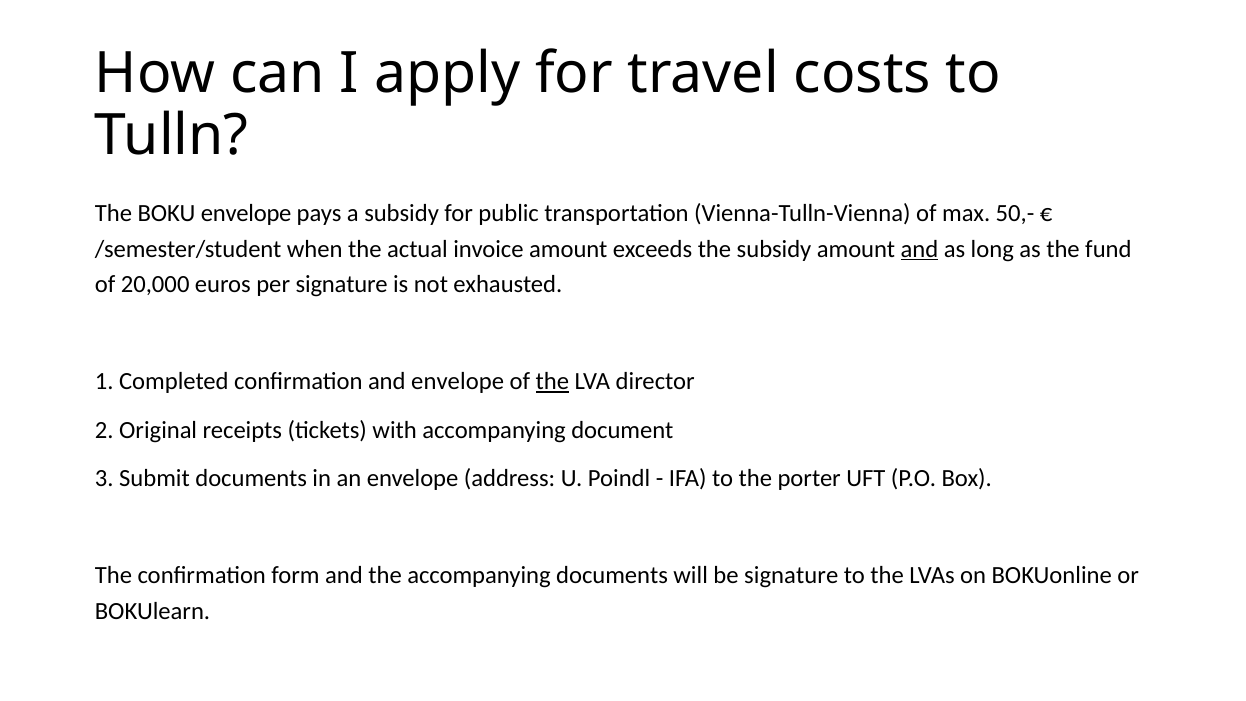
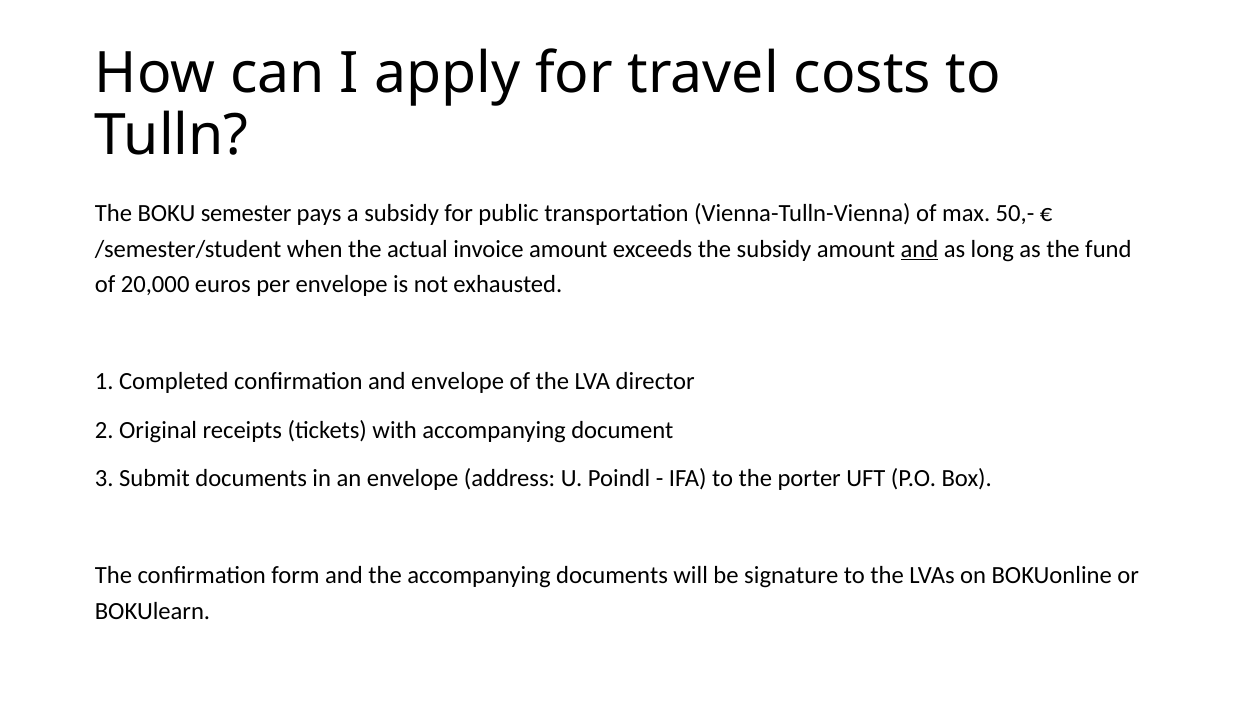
BOKU envelope: envelope -> semester (246, 214)
per signature: signature -> envelope (342, 285)
the underline: present -> none (552, 381)
